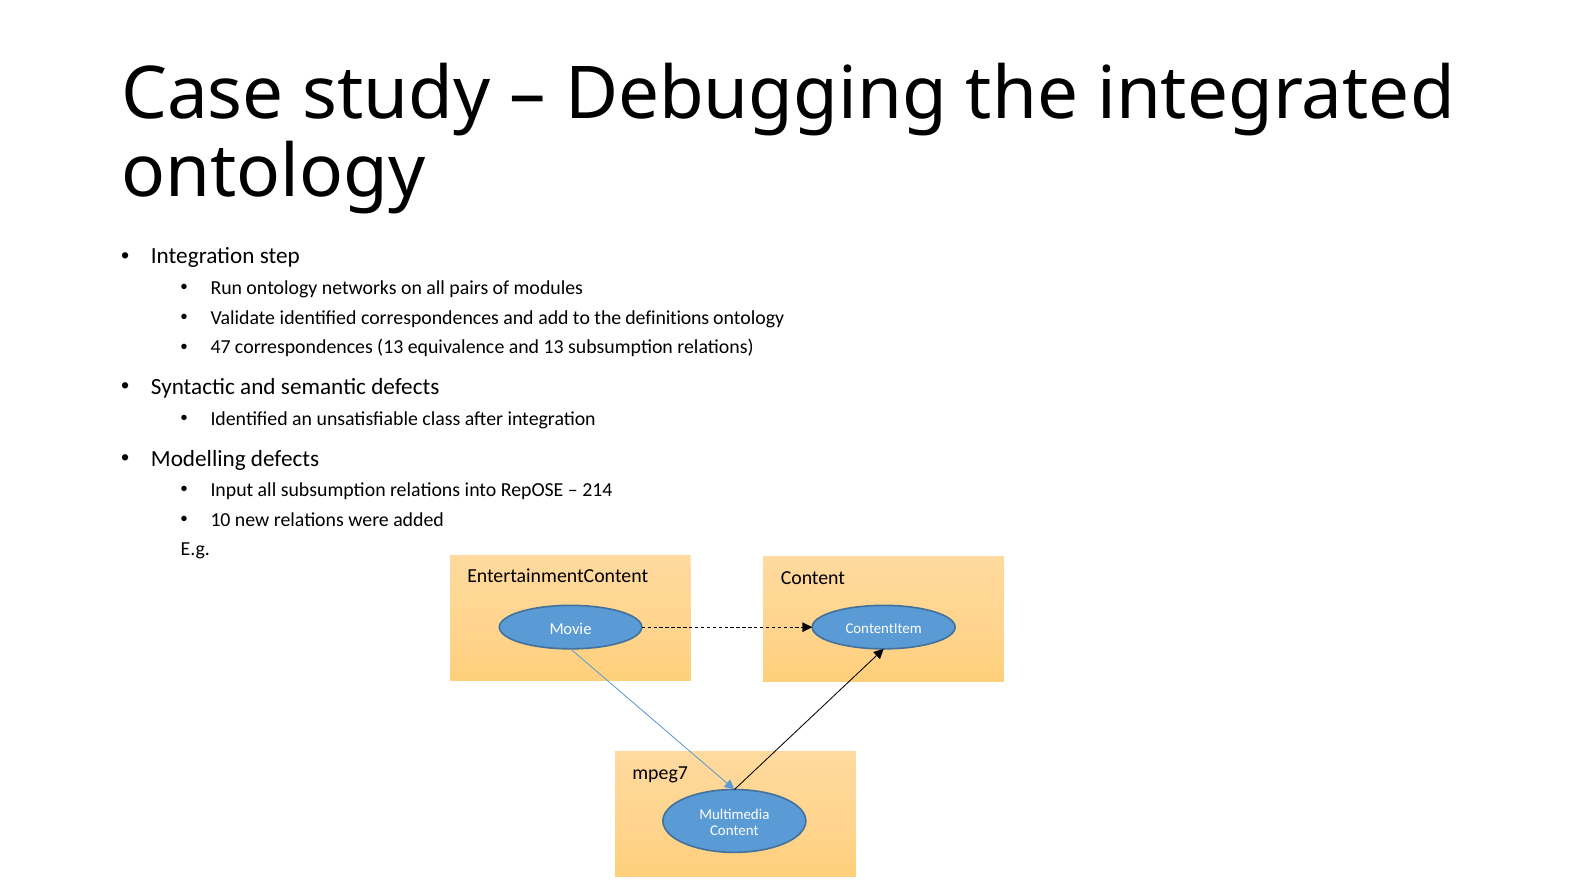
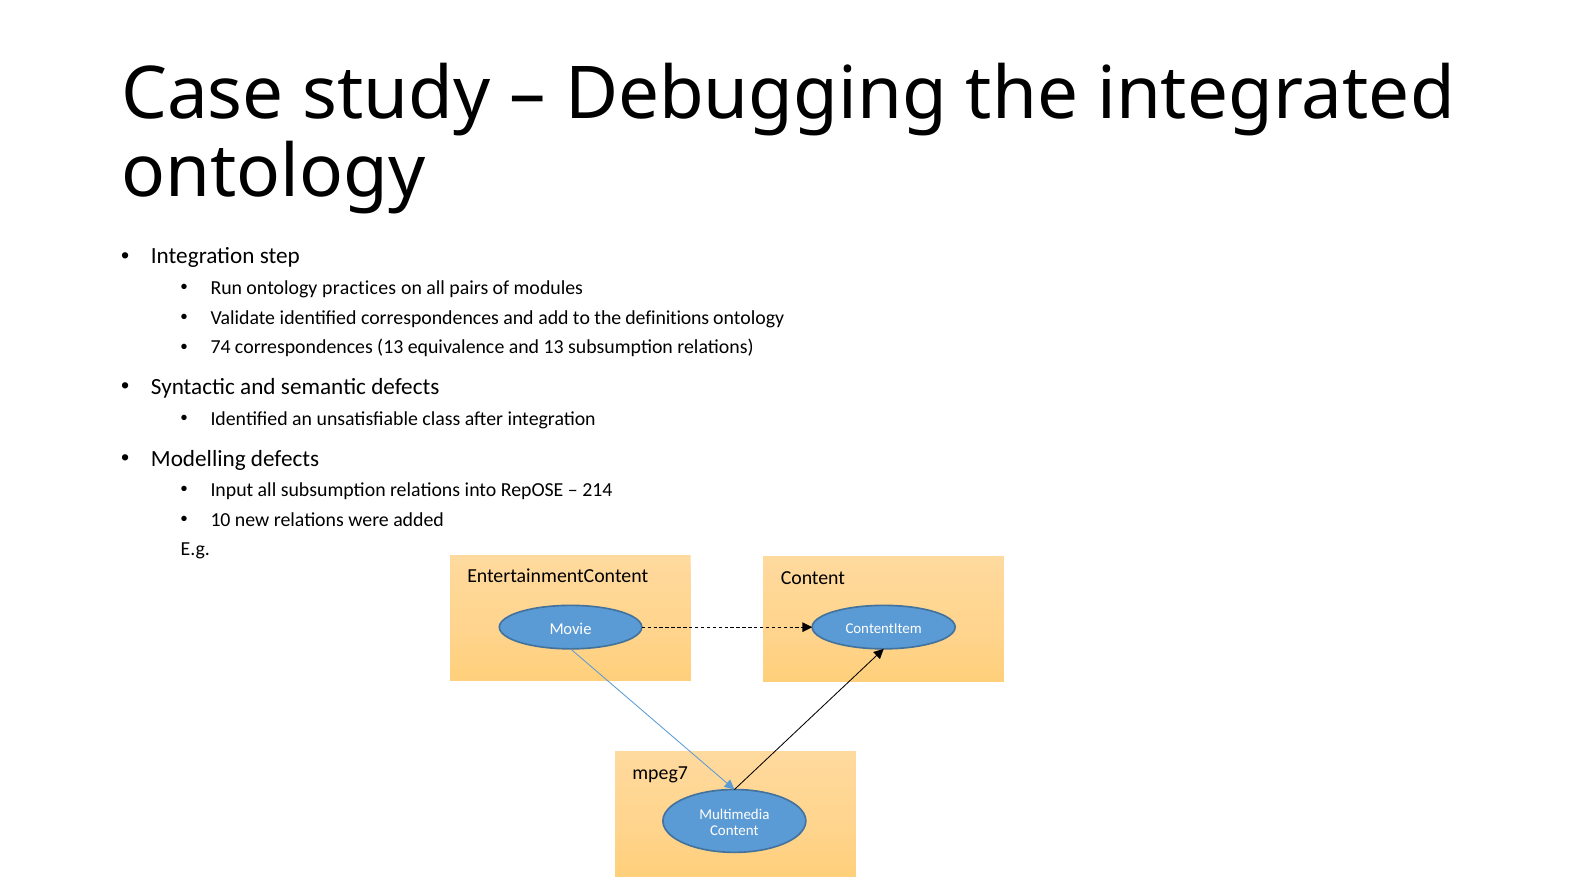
networks: networks -> practices (359, 288)
47: 47 -> 74 (221, 347)
